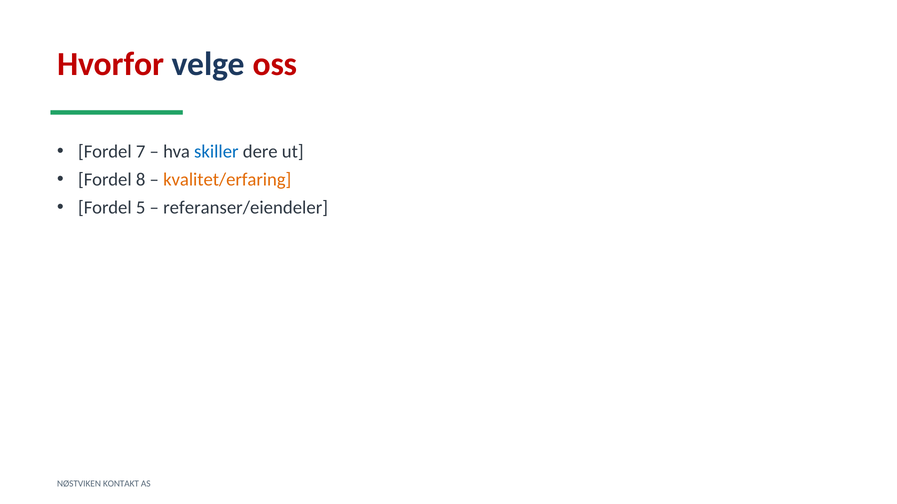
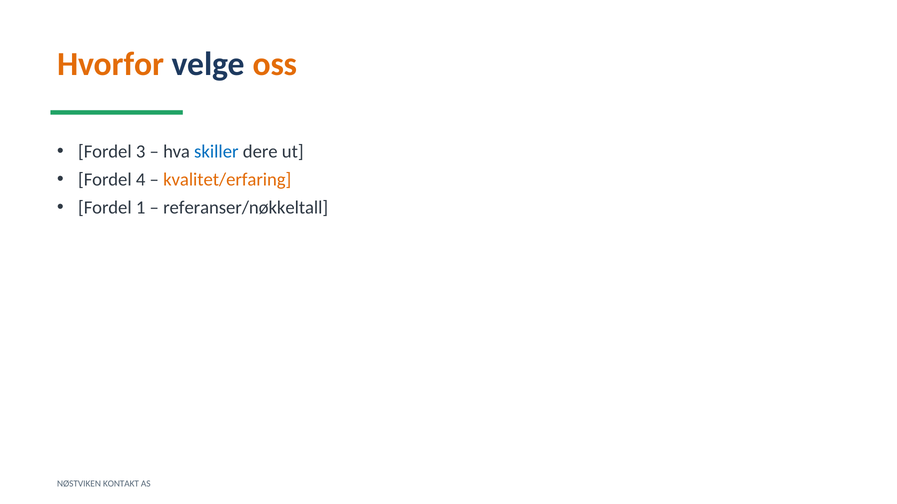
Hvorfor colour: red -> orange (111, 64)
oss colour: red -> orange (275, 64)
7: 7 -> 3 (141, 152)
8: 8 -> 4 (141, 180)
5: 5 -> 1 (141, 208)
referanser/eiendeler: referanser/eiendeler -> referanser/nøkkeltall (246, 208)
